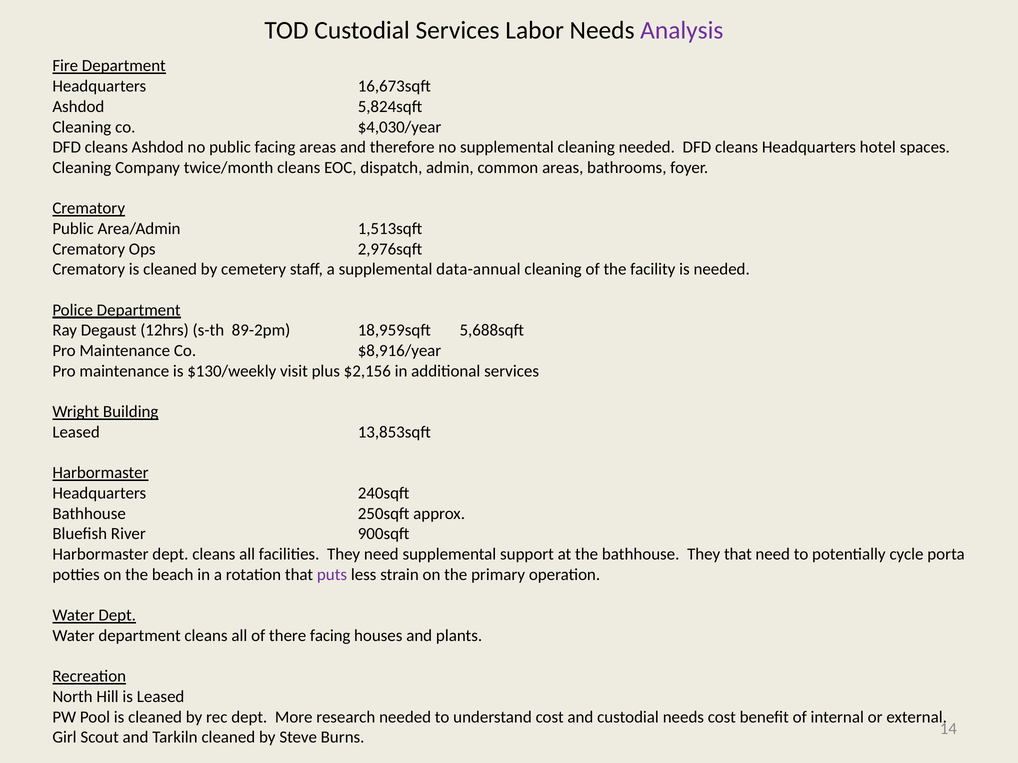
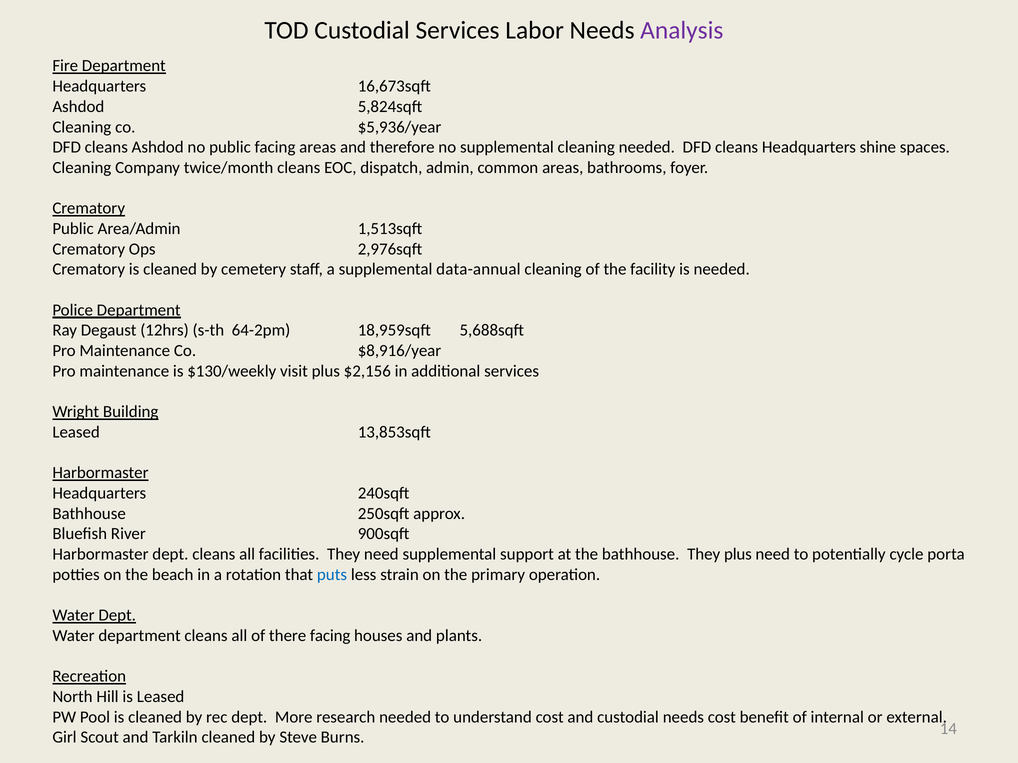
$4,030/year: $4,030/year -> $5,936/year (400, 127)
hotel: hotel -> shine (878, 147)
89-2pm: 89-2pm -> 64-2pm (261, 331)
They that: that -> plus (738, 555)
puts colour: purple -> blue (332, 575)
